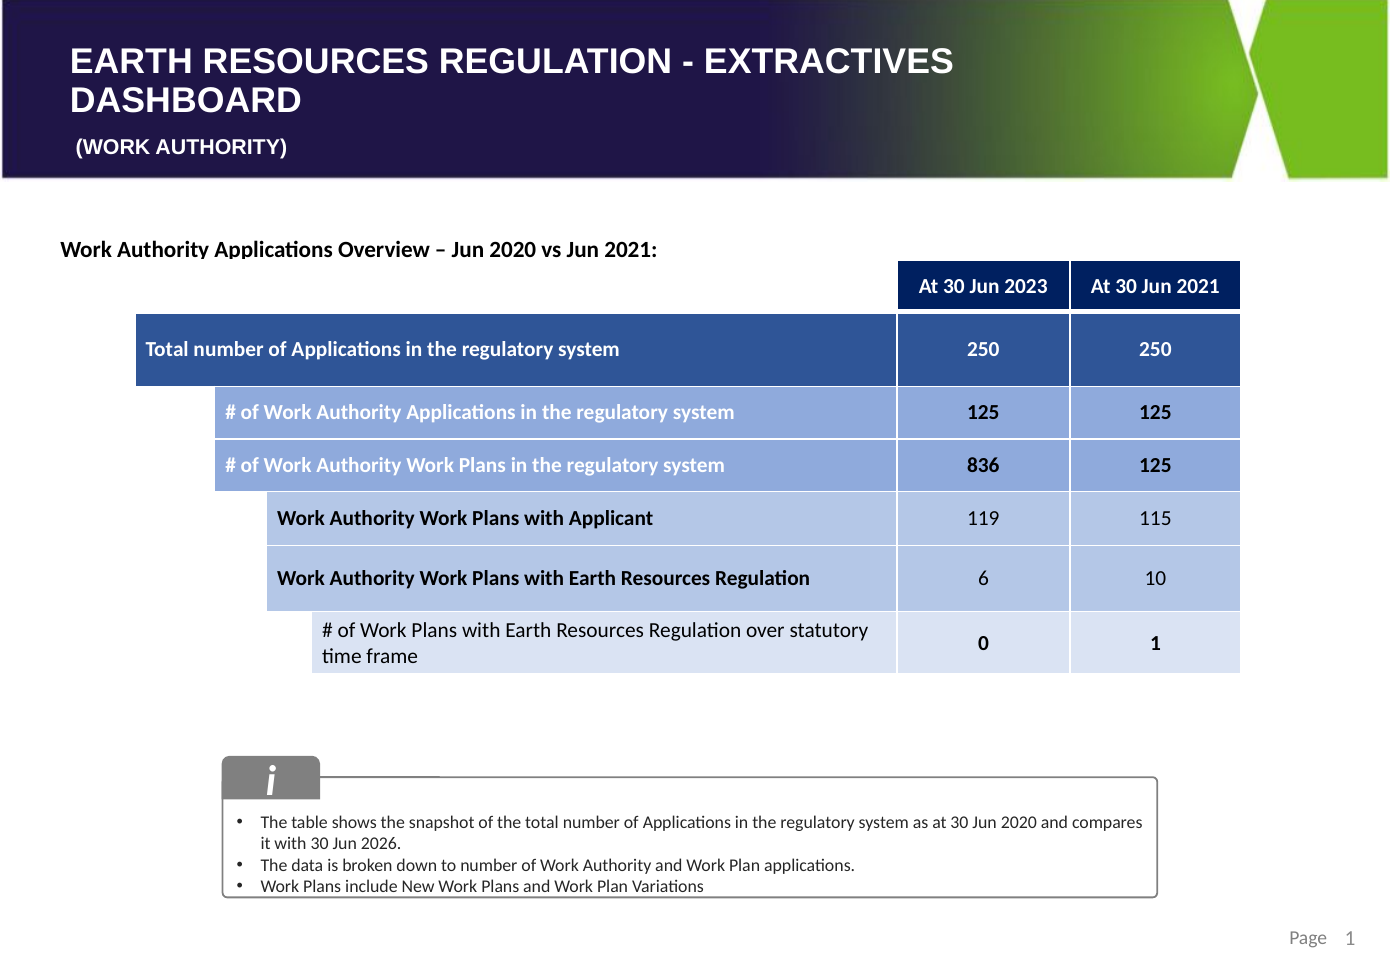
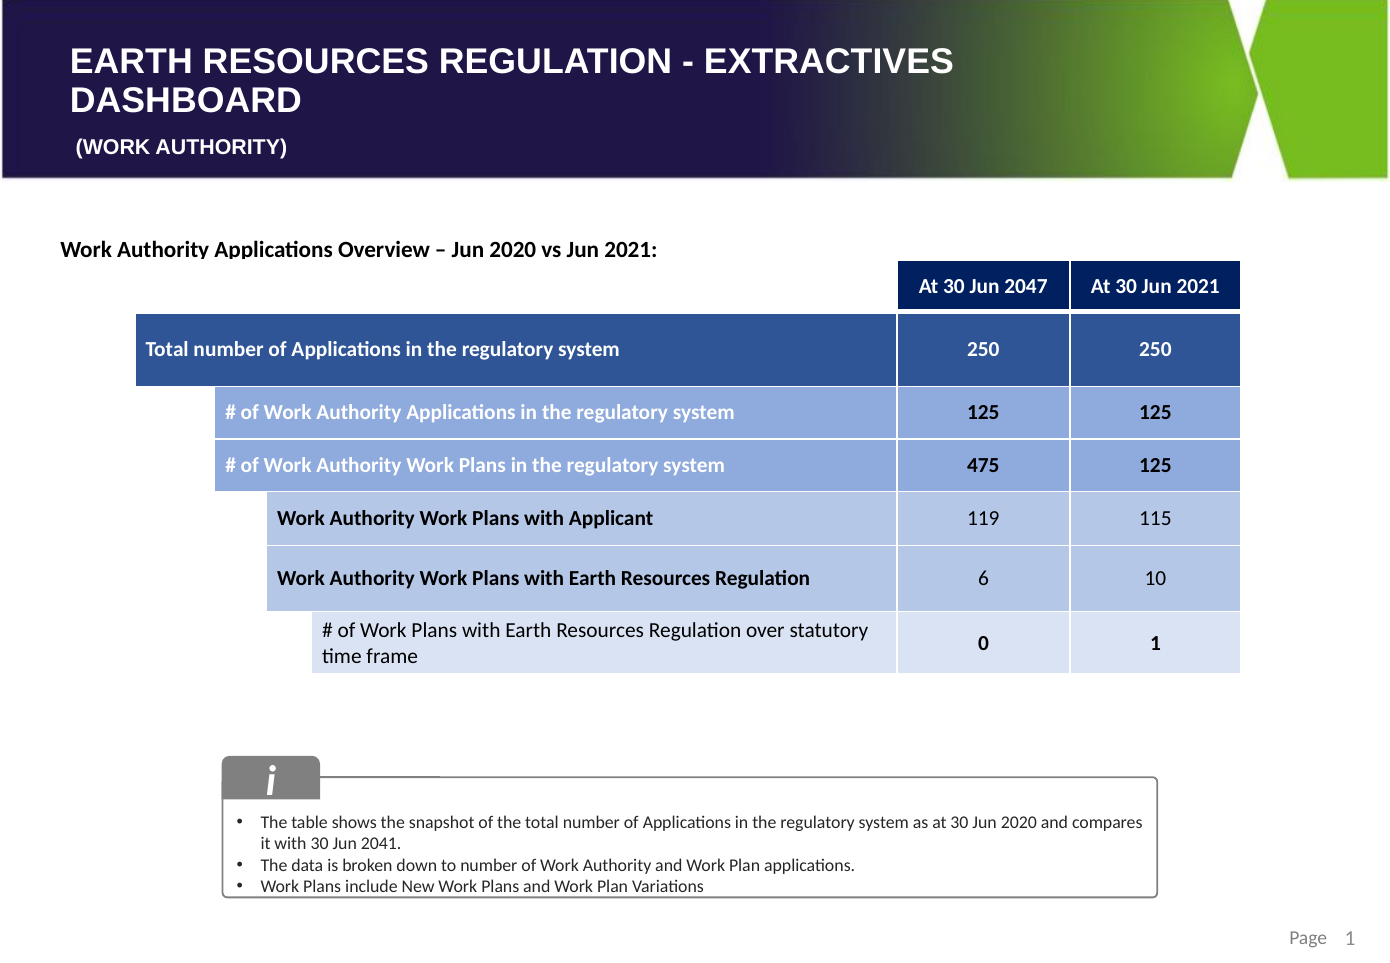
2023: 2023 -> 2047 (1026, 286)
836: 836 -> 475 (983, 465)
2026: 2026 -> 2041 (381, 843)
